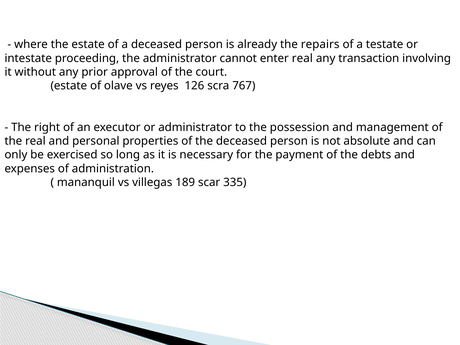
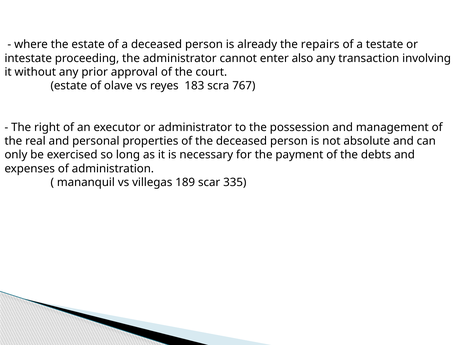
enter real: real -> also (302, 58)
126: 126 -> 183 (194, 86)
